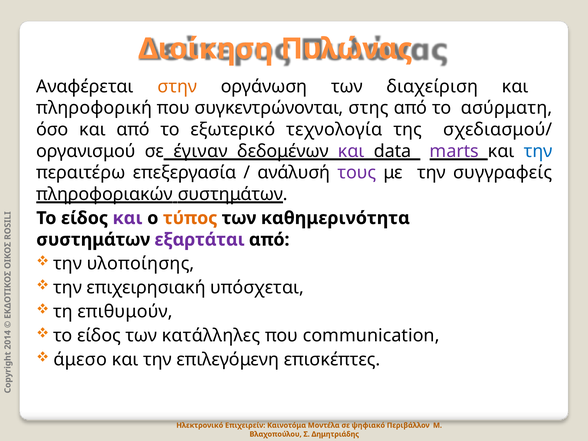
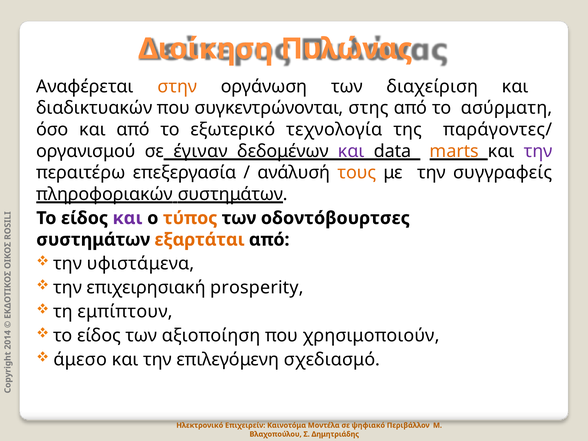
πληροφορική: πληροφορική -> διαδικτυακών (94, 108)
σχεδιασμού/: σχεδιασμού/ -> παράγοντες/ (498, 130)
marts colour: purple -> orange (454, 151)
την colour: blue -> purple (538, 151)
τους colour: purple -> orange (357, 173)
καθημερινότητα: καθημερινότητα -> οδοντόβουρτσες (335, 218)
εξαρτάται colour: purple -> orange (200, 240)
υλοποίησης: υλοποίησης -> υφιστάμενα (141, 264)
υπόσχεται: υπόσχεται -> prosperity (257, 288)
επιθυμούν: επιθυμούν -> εμπίπτουν (125, 312)
κατάλληλες: κατάλληλες -> αξιοποίηση (211, 336)
communication: communication -> χρησιμοποιούν (371, 336)
επισκέπτες: επισκέπτες -> σχεδιασμό (332, 360)
